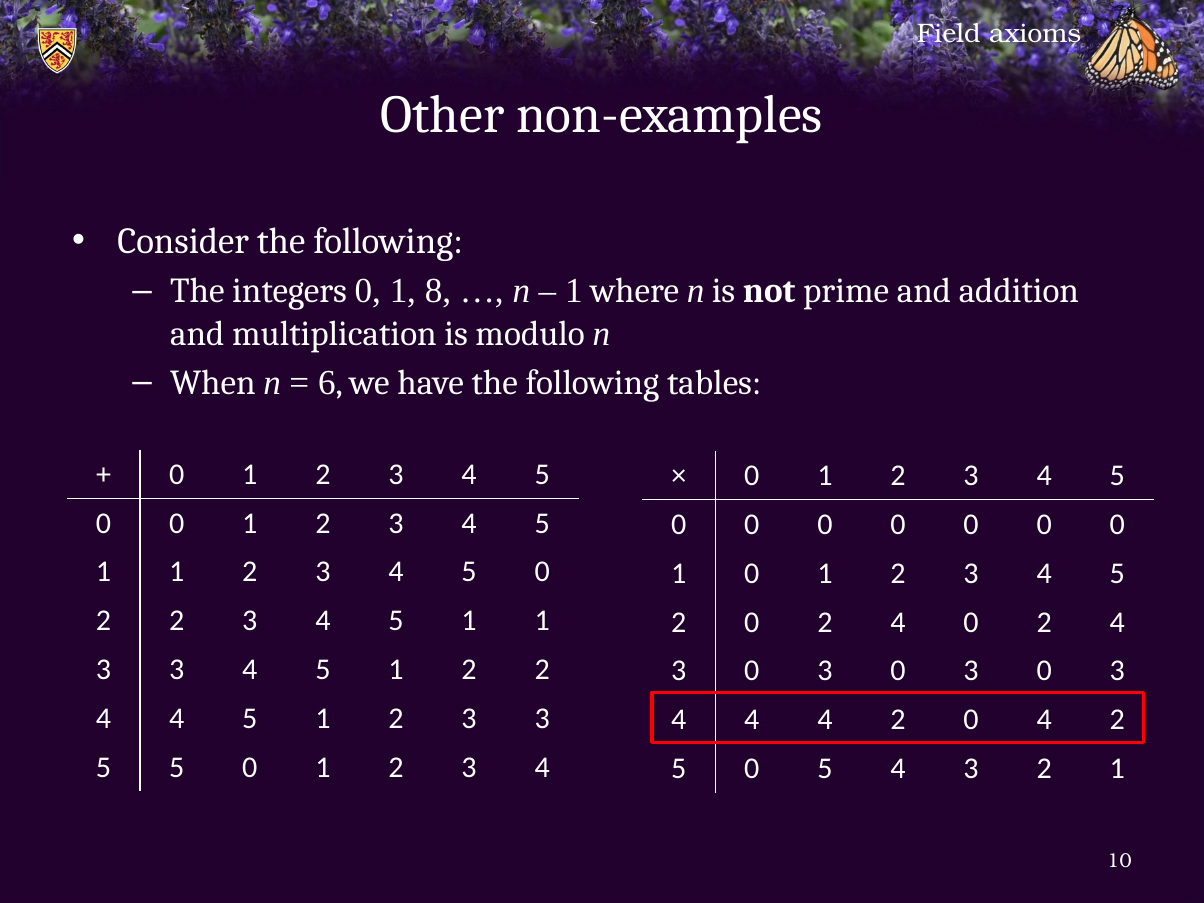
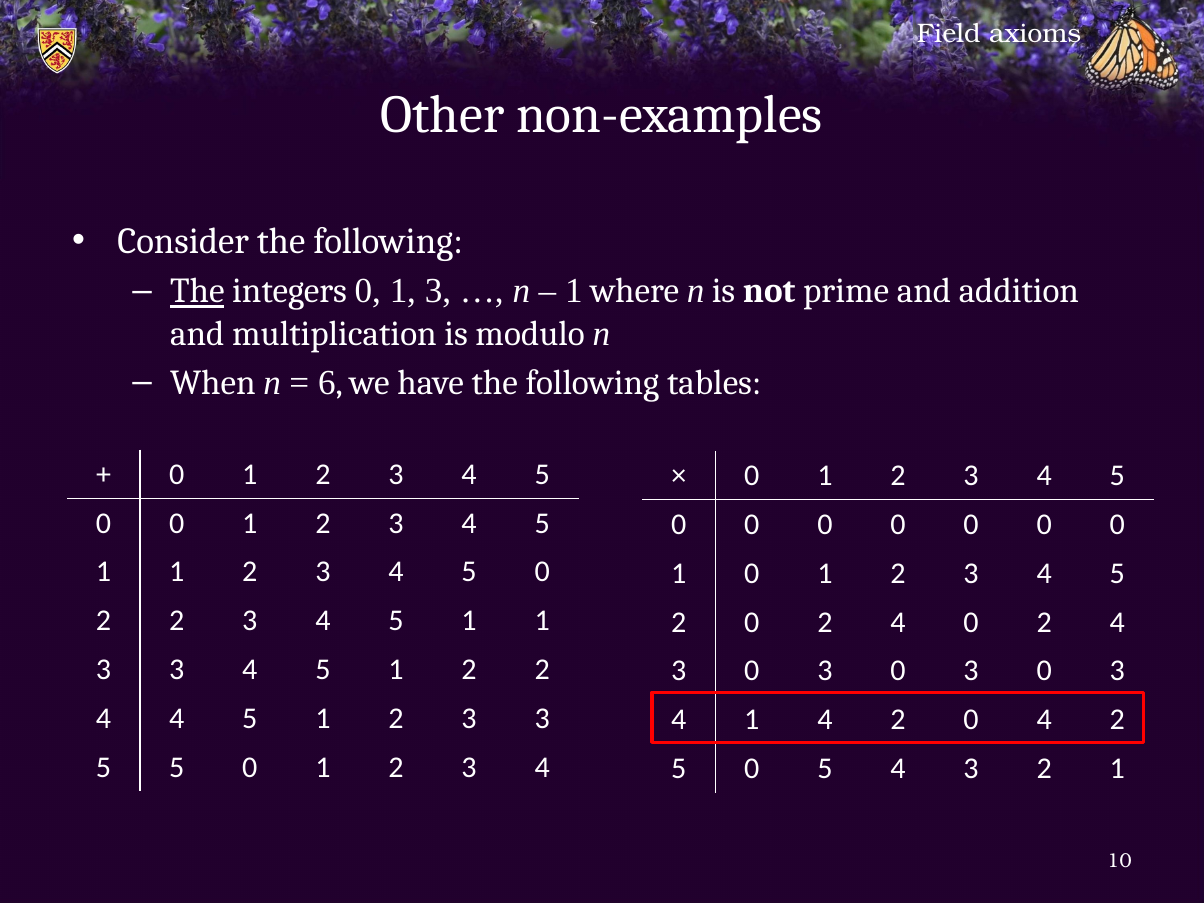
The underline: none -> present (197, 291)
0 1 8: 8 -> 3 (438, 291)
4: 4 -> 1 (752, 720)
